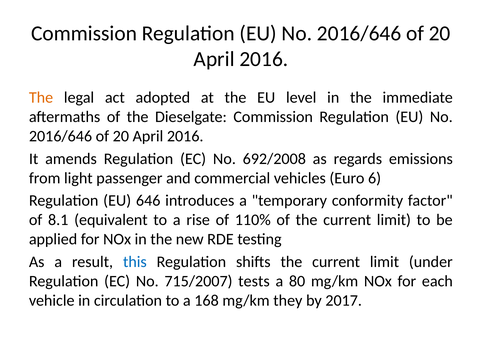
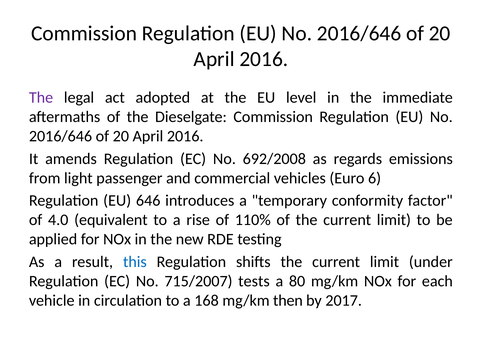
The colour: orange -> purple (41, 98)
8.1: 8.1 -> 4.0 (58, 220)
they: they -> then (288, 300)
